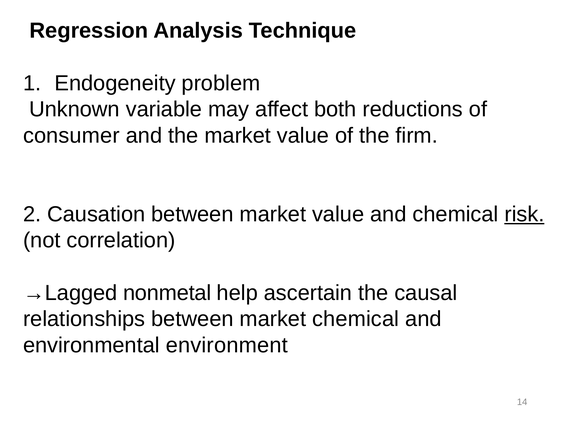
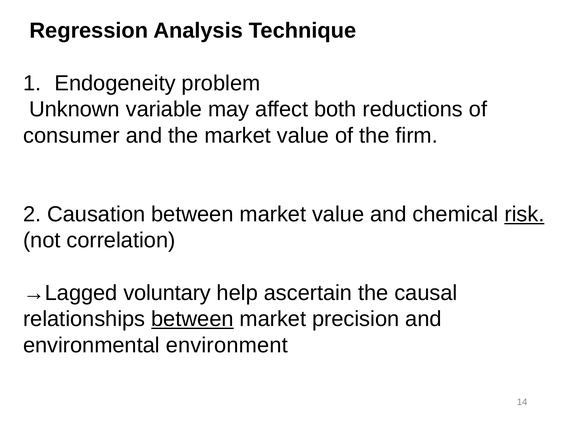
nonmetal: nonmetal -> voluntary (167, 293)
between underline: none -> present (192, 319)
market chemical: chemical -> precision (356, 319)
